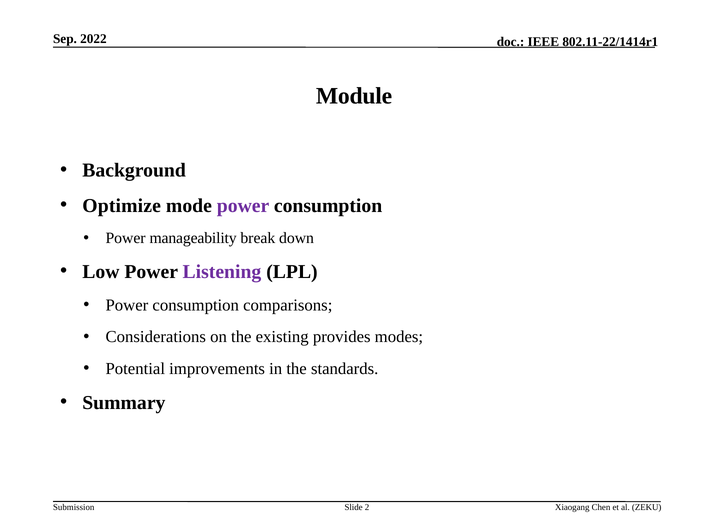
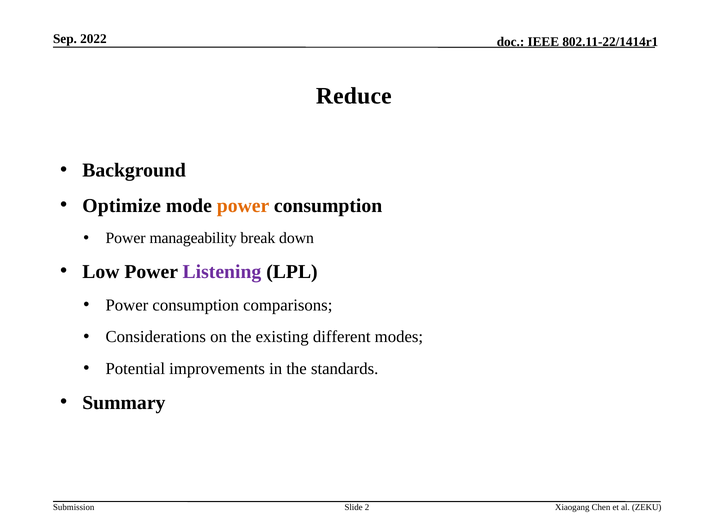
Module: Module -> Reduce (354, 96)
power colour: purple -> orange (243, 206)
provides: provides -> different (342, 337)
